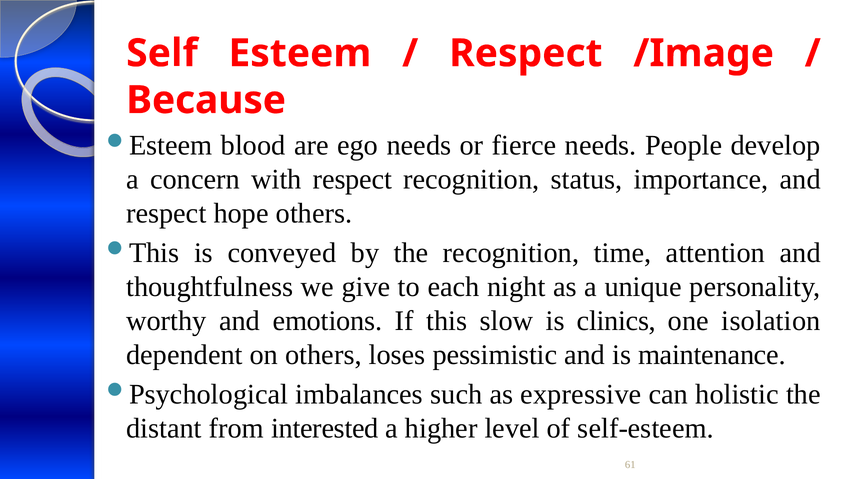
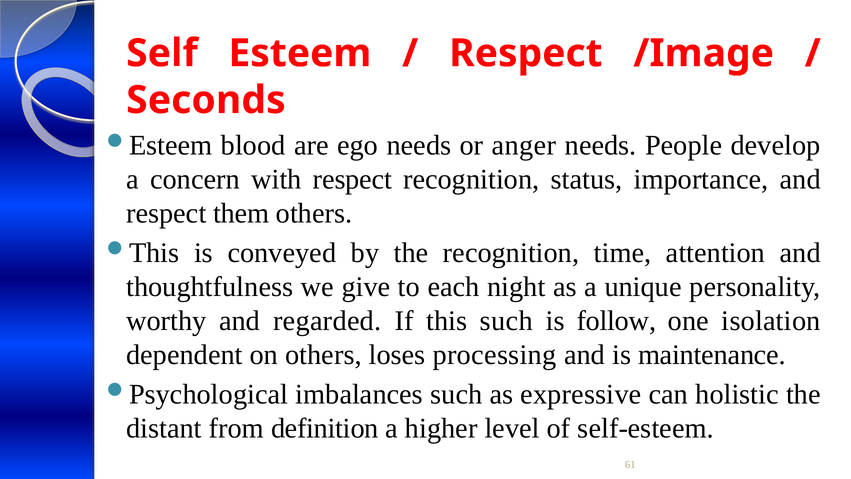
Because: Because -> Seconds (206, 100)
fierce: fierce -> anger (524, 145)
hope: hope -> them (241, 213)
emotions: emotions -> regarded (327, 321)
this slow: slow -> such (506, 321)
clinics: clinics -> follow (616, 321)
pessimistic: pessimistic -> processing (495, 355)
interested: interested -> definition (325, 428)
